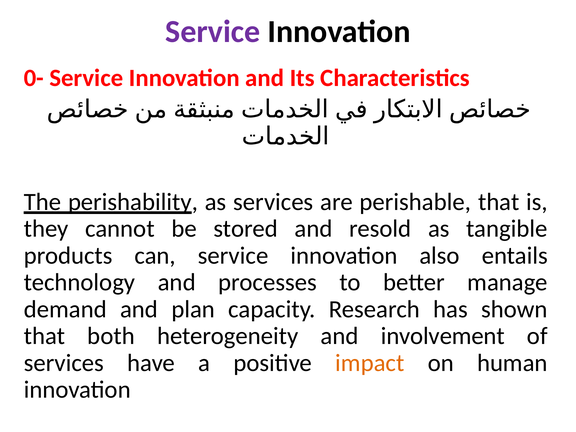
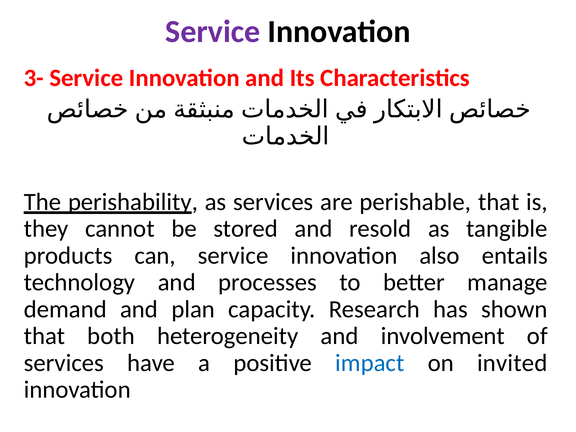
0-: 0- -> 3- (34, 78)
impact colour: orange -> blue (370, 363)
human: human -> invited (512, 363)
